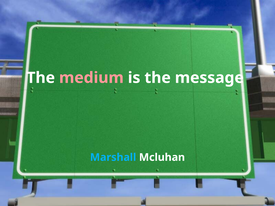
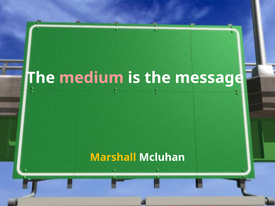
Marshall colour: light blue -> yellow (113, 157)
